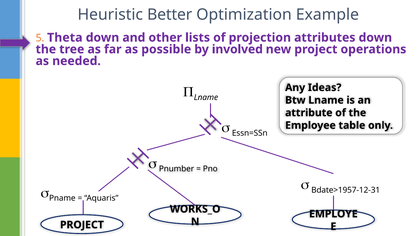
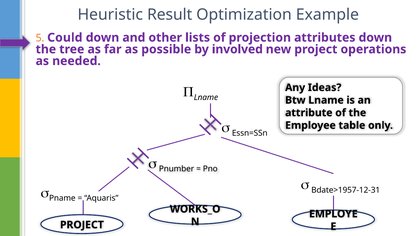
Better: Better -> Result (170, 15)
Theta: Theta -> Could (65, 38)
